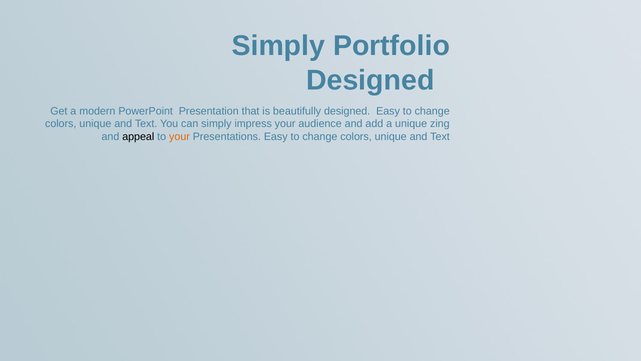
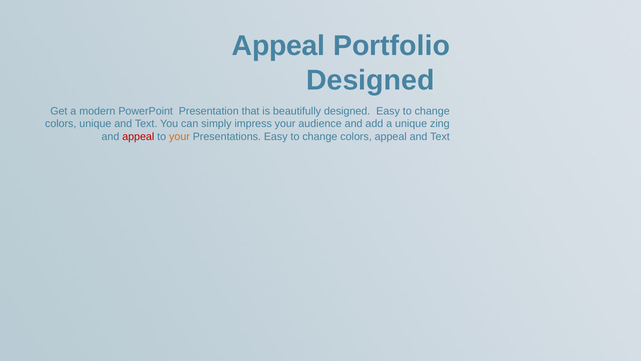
Simply: Simply -> Appeal (279, 46)
appeal colour: black -> red (138, 137)
unique: unique -> appeal (391, 137)
